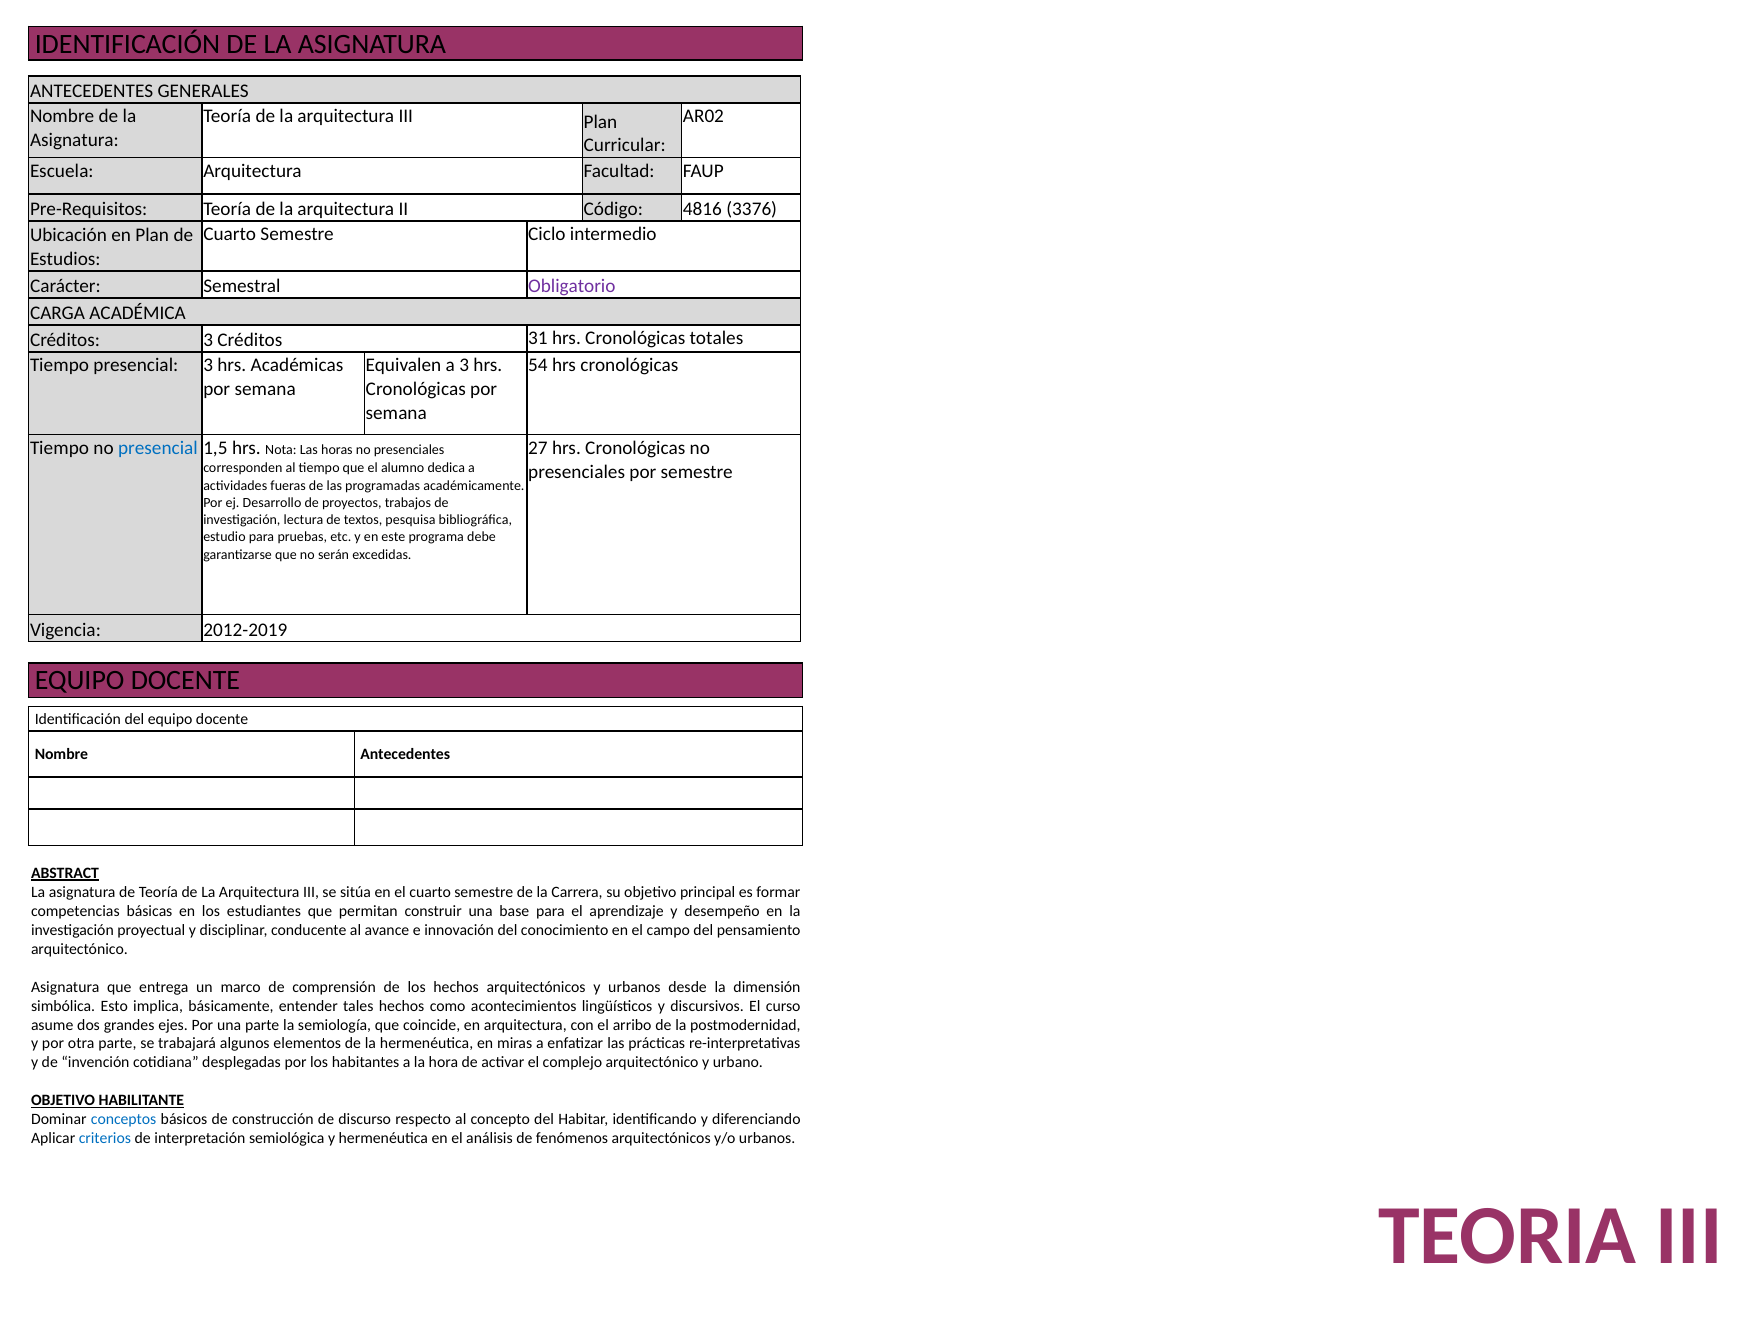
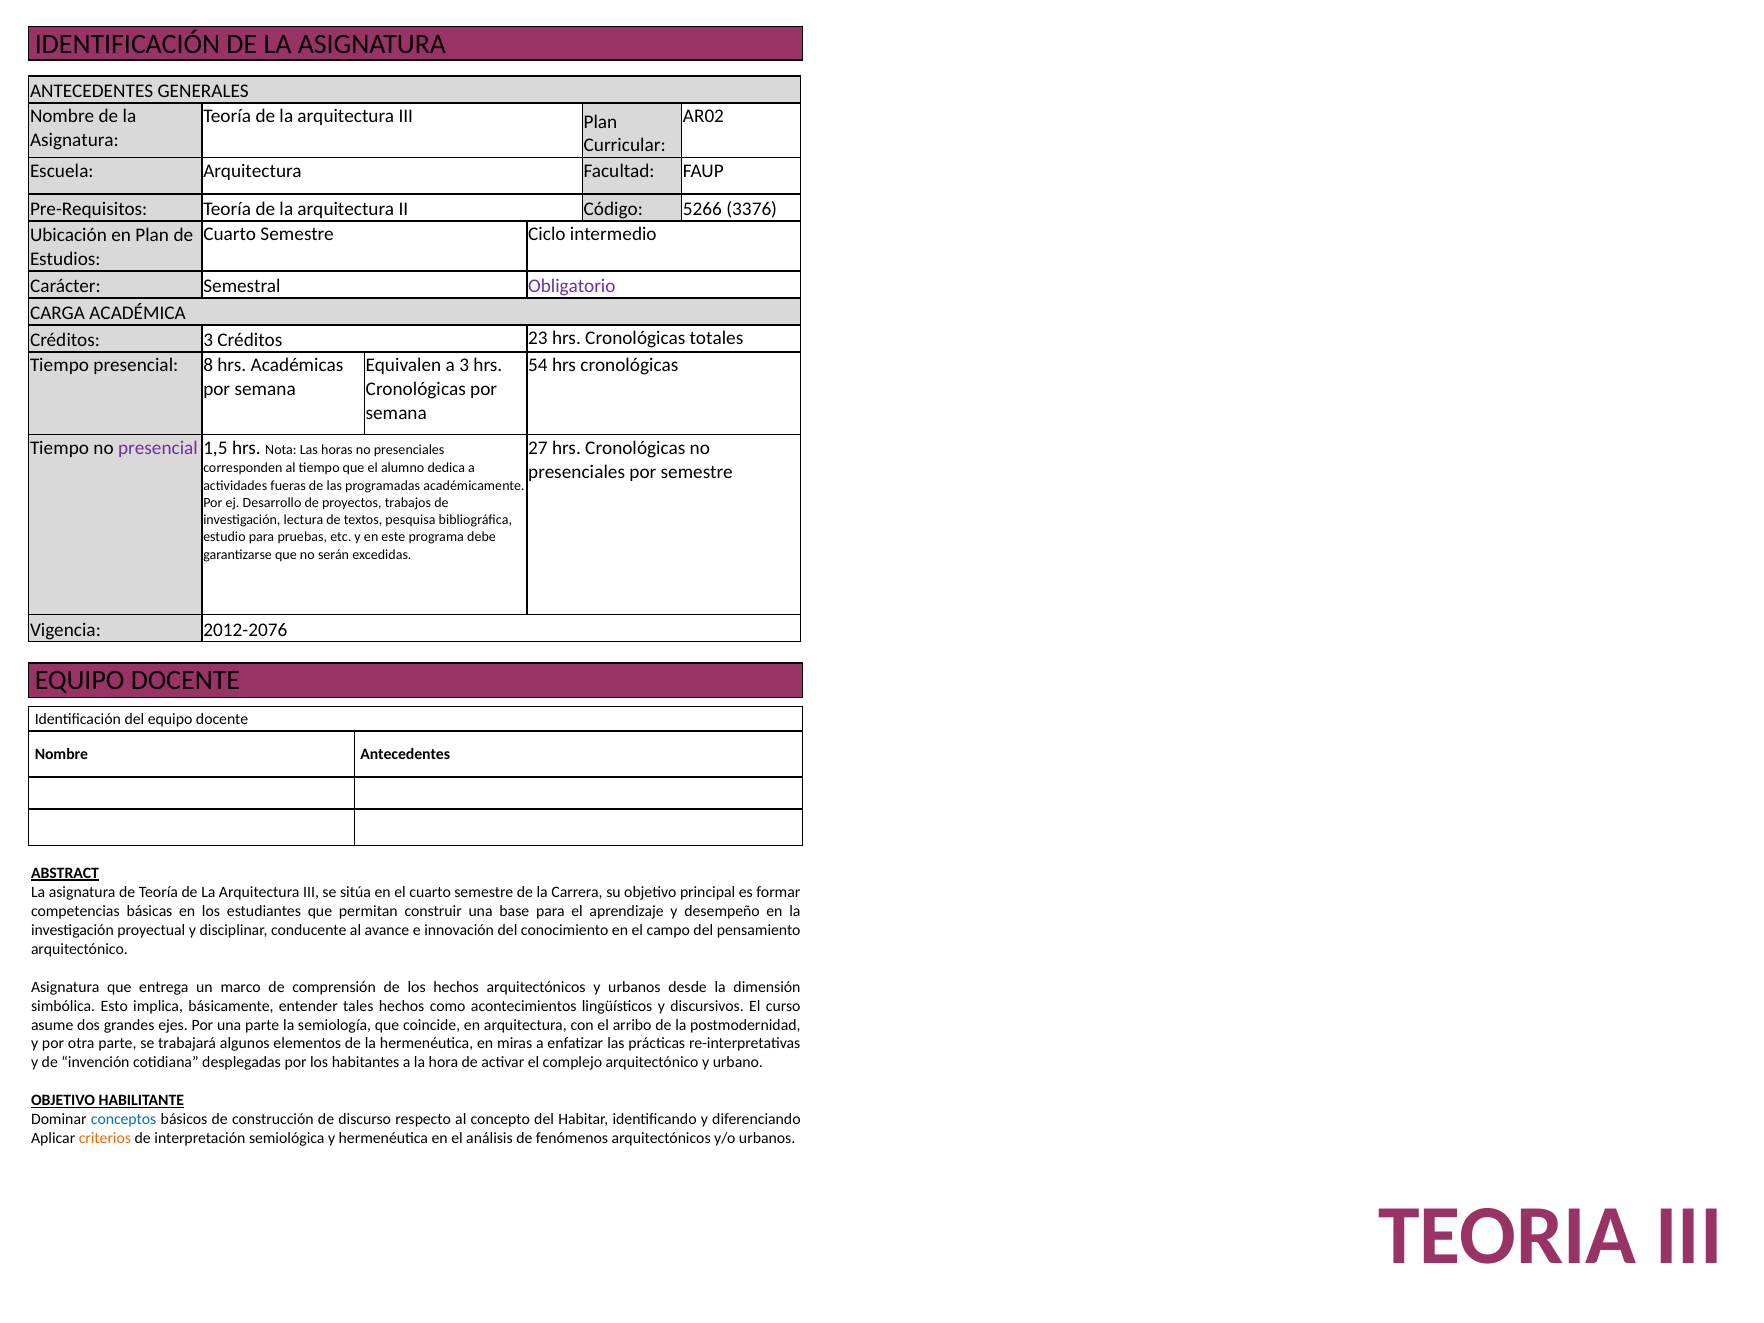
4816: 4816 -> 5266 (702, 209)
31: 31 -> 23 (538, 338)
presencial 3: 3 -> 8 (208, 365)
presencial colour: blue -> purple (158, 448)
2012-2019: 2012-2019 -> 2012-2076 (245, 630)
criterios colour: blue -> orange (105, 1139)
